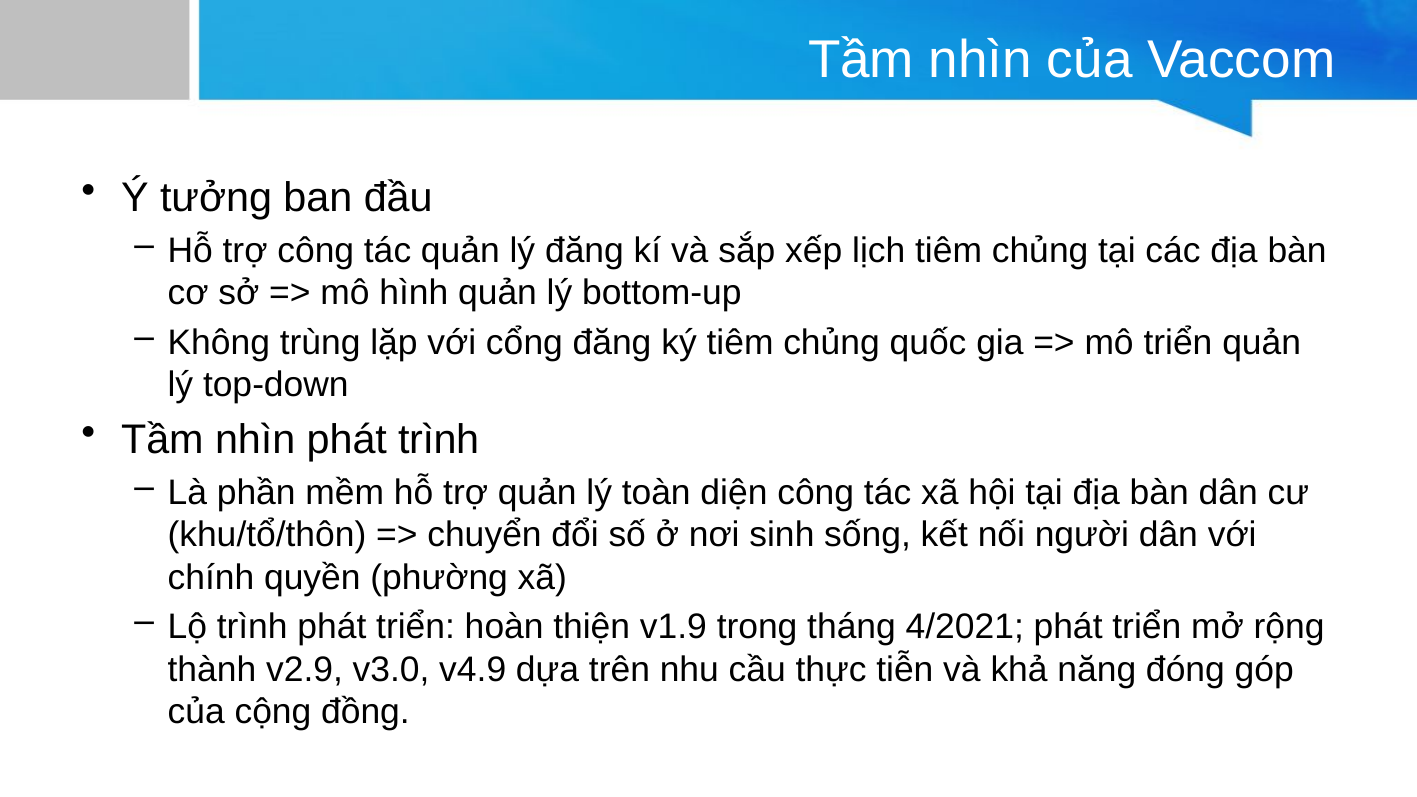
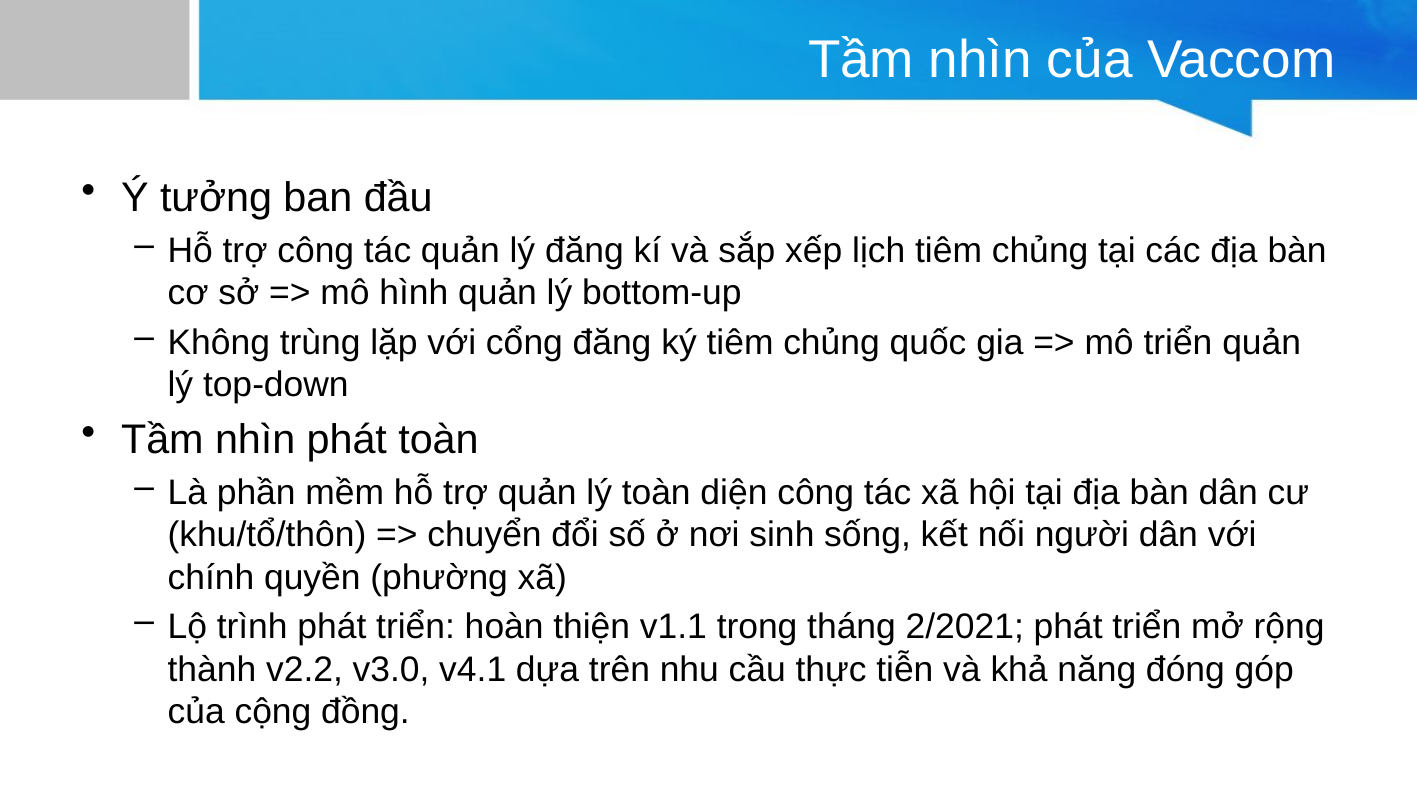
phát trình: trình -> toàn (439, 440)
v1.9: v1.9 -> v1.1 (673, 627)
4/2021: 4/2021 -> 2/2021 (965, 627)
v2.9: v2.9 -> v2.2 (304, 670)
v4.9: v4.9 -> v4.1 (473, 670)
